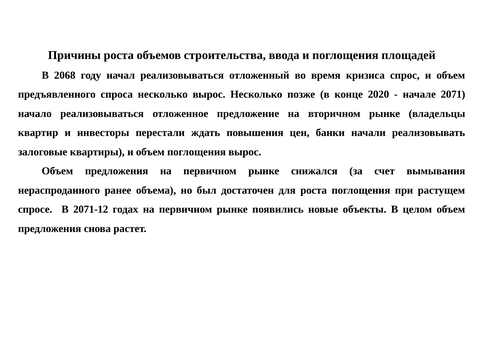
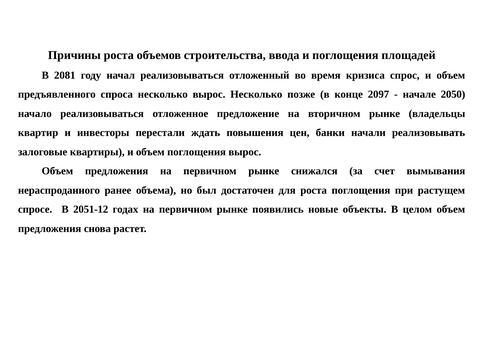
2068: 2068 -> 2081 (65, 75)
2020: 2020 -> 2097 (378, 94)
2071: 2071 -> 2050 (453, 94)
2071-12: 2071-12 -> 2051-12 (91, 209)
